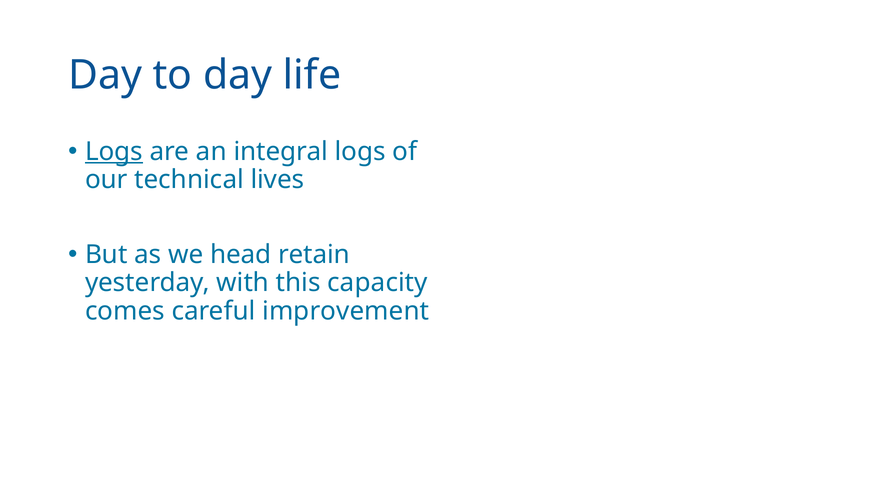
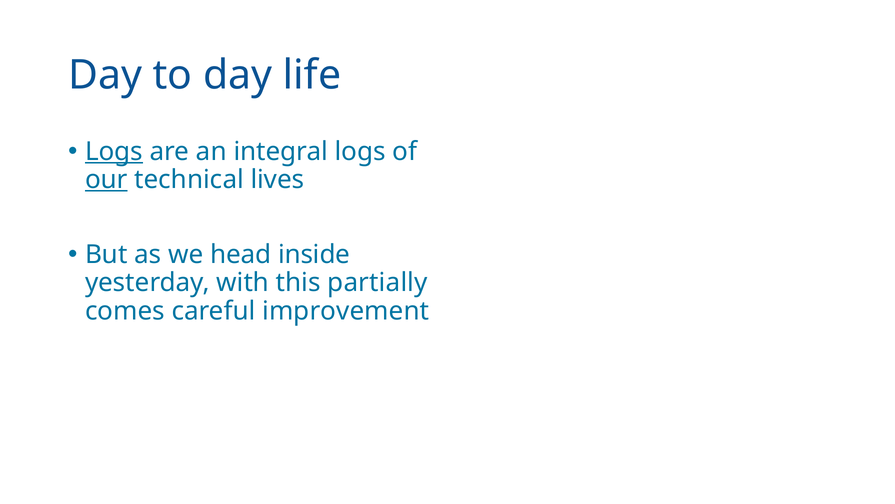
our underline: none -> present (106, 179)
retain: retain -> inside (314, 254)
capacity: capacity -> partially (378, 282)
